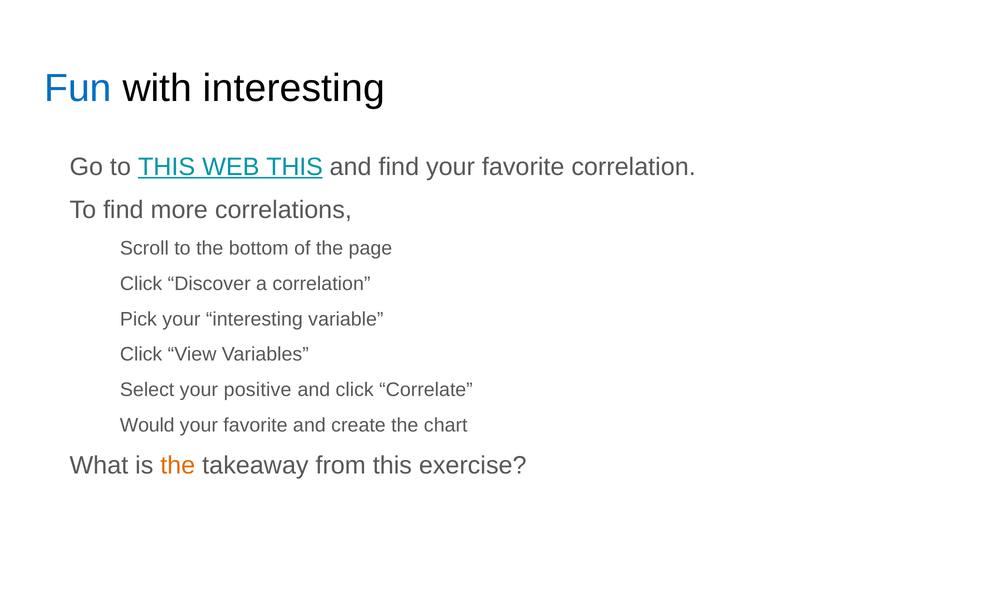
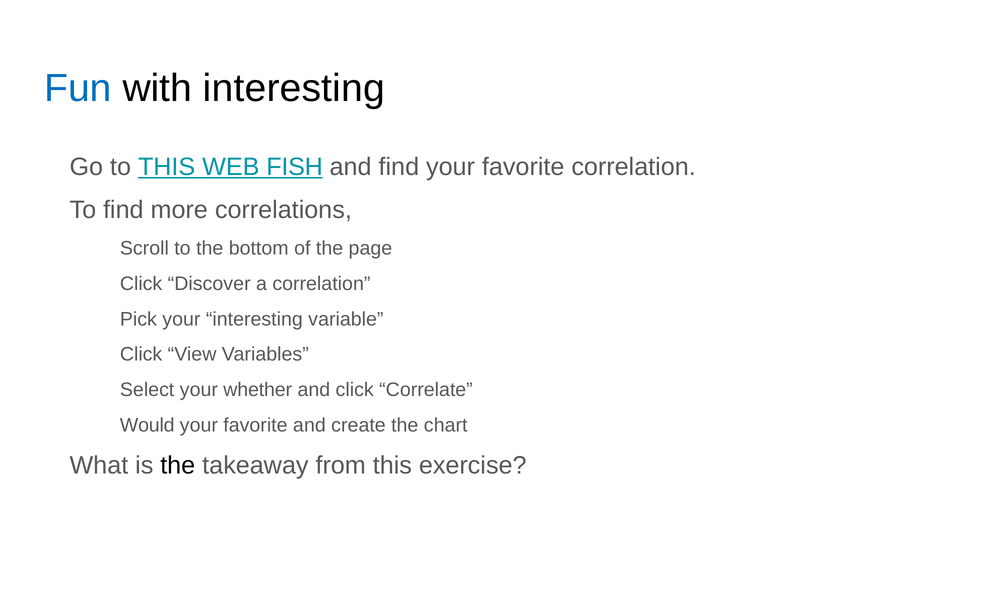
WEB THIS: THIS -> FISH (295, 167)
positive: positive -> whether (258, 390)
the colour: orange -> black (178, 466)
